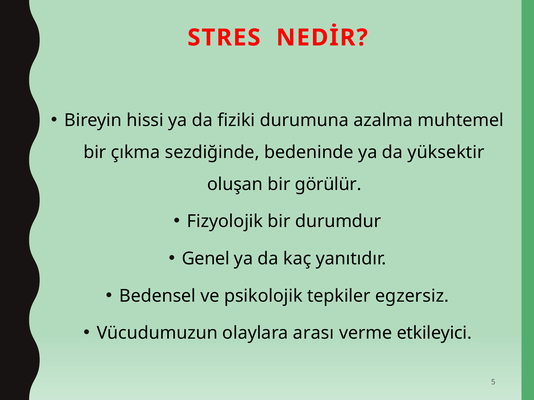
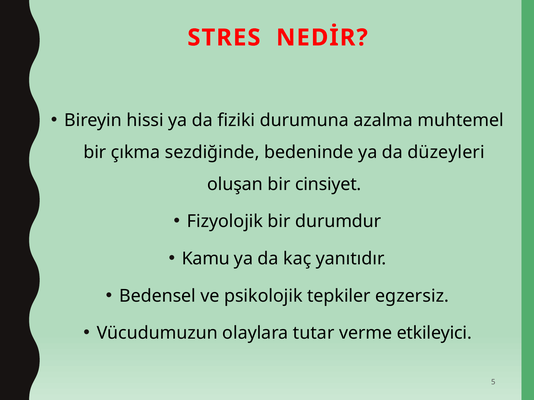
yüksektir: yüksektir -> düzeyleri (446, 152)
görülür: görülür -> cinsiyet (328, 184)
Genel: Genel -> Kamu (206, 259)
arası: arası -> tutar (314, 333)
